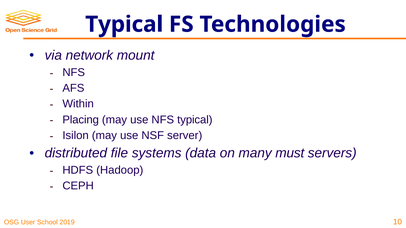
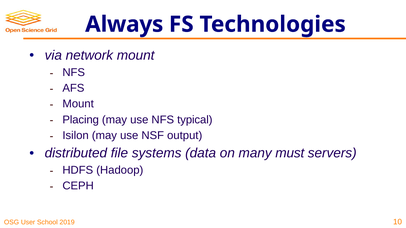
Typical: Typical -> Always (124, 24)
Within: Within -> Mount (78, 104)
server: server -> output (185, 136)
